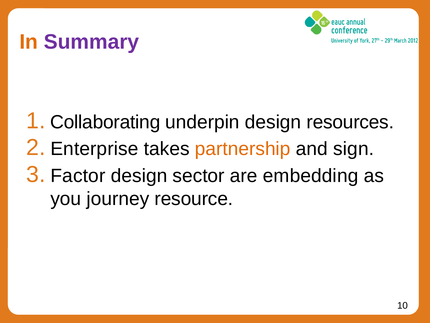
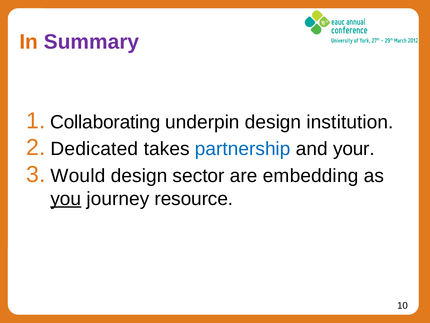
resources: resources -> institution (350, 122)
Enterprise: Enterprise -> Dedicated (94, 149)
partnership colour: orange -> blue (243, 149)
sign: sign -> your (354, 149)
Factor: Factor -> Would (78, 176)
you underline: none -> present (66, 198)
